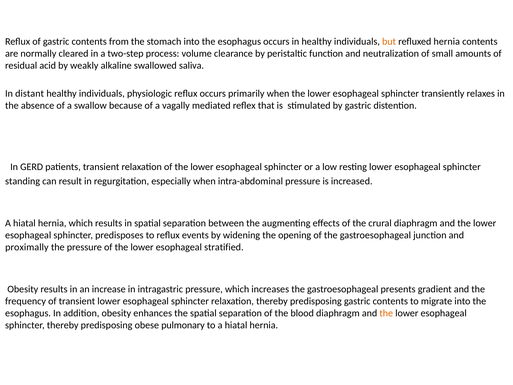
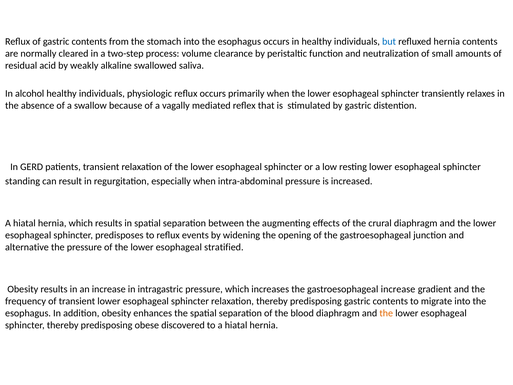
but colour: orange -> blue (389, 41)
distant: distant -> alcohol (30, 93)
proximally: proximally -> alternative (27, 247)
gastroesophageal presents: presents -> increase (398, 289)
pulmonary: pulmonary -> discovered (183, 325)
